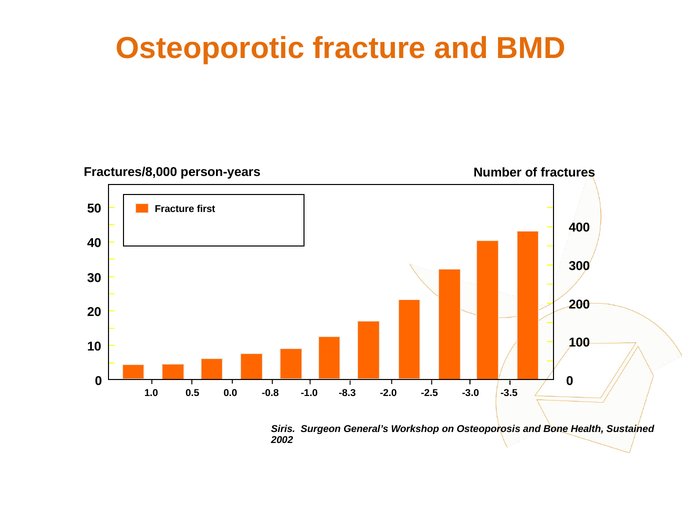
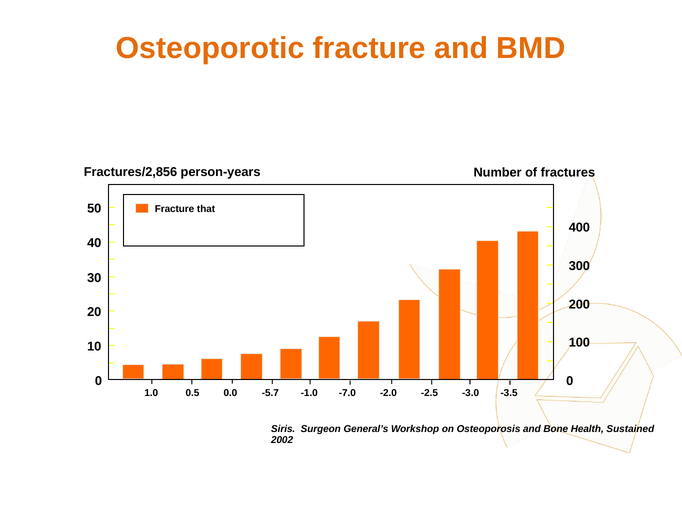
Fractures/8,000: Fractures/8,000 -> Fractures/2,856 (130, 172)
first: first -> that (206, 209)
-0.8: -0.8 -> -5.7 (270, 393)
-8.3: -8.3 -> -7.0 (347, 393)
